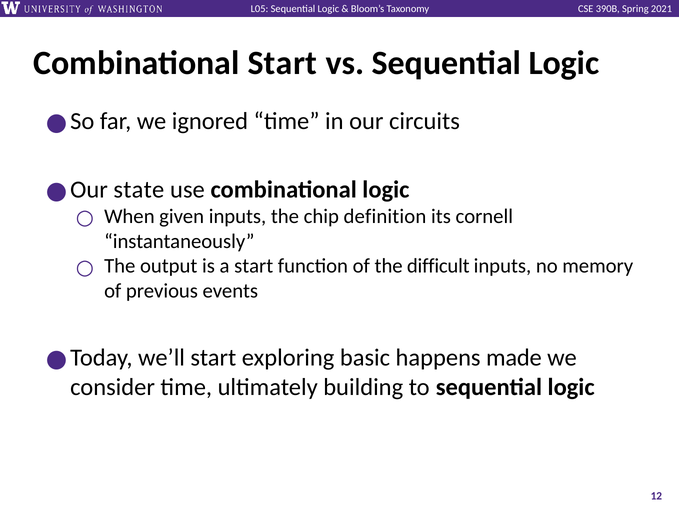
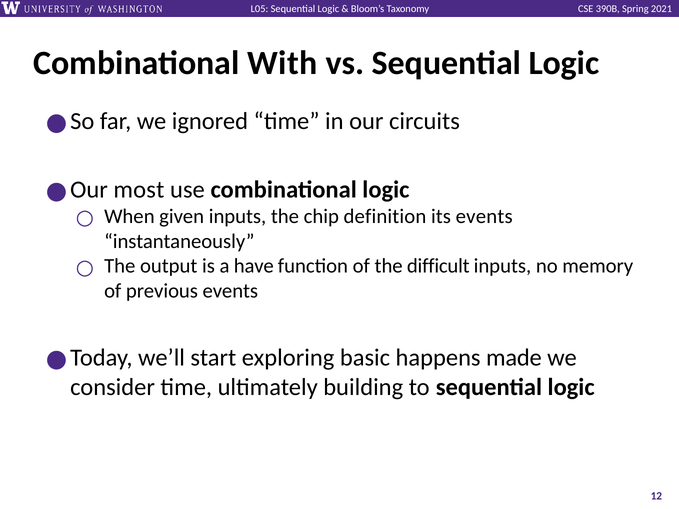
Combinational Start: Start -> With (282, 63)
state: state -> most (139, 190)
its cornell: cornell -> events (484, 216)
a start: start -> have (254, 266)
